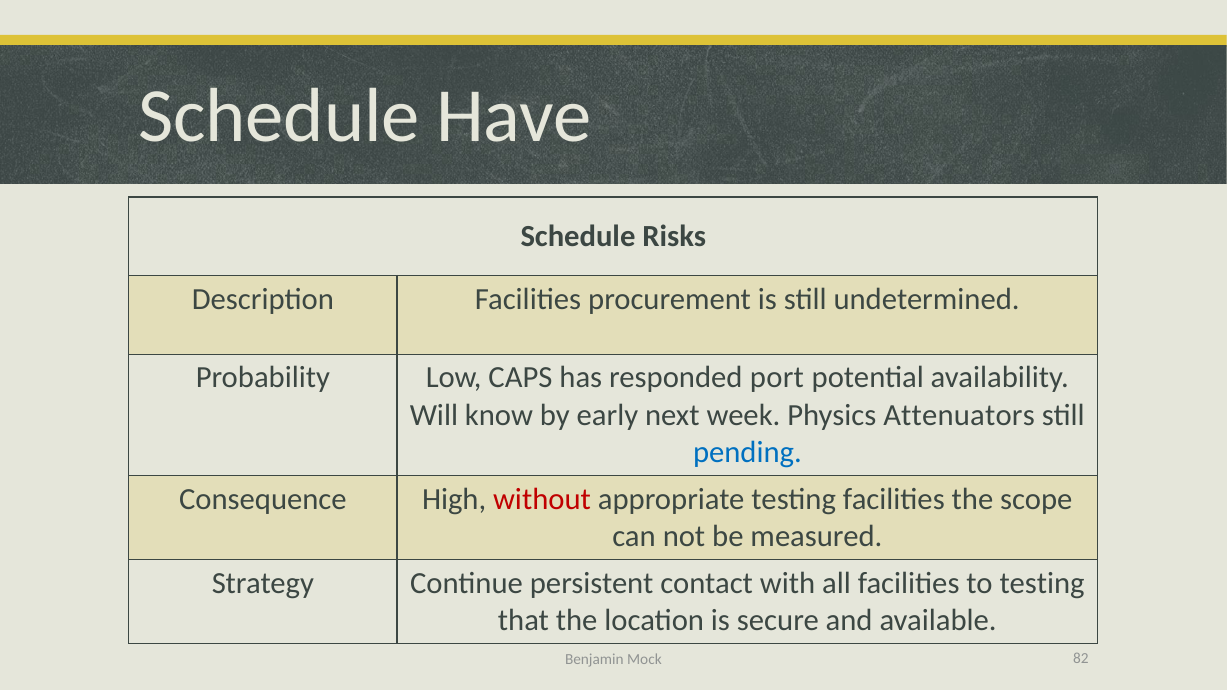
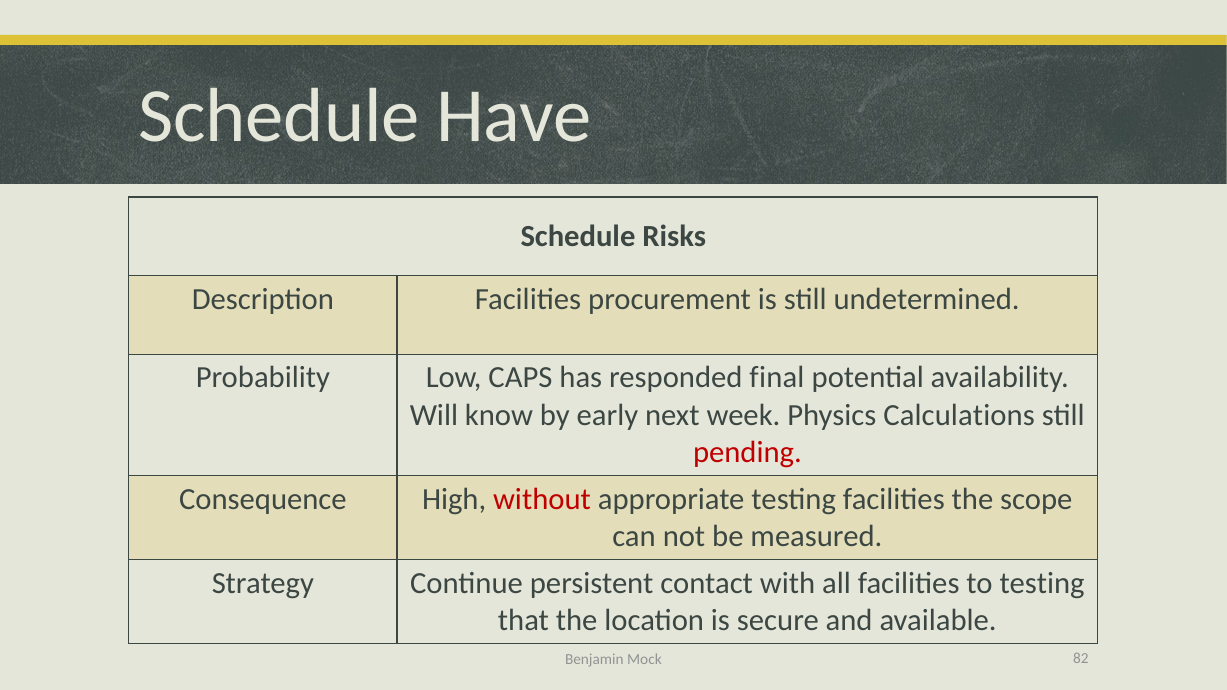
port: port -> final (777, 378)
Attenuators: Attenuators -> Calculations (959, 415)
pending colour: blue -> red (747, 453)
